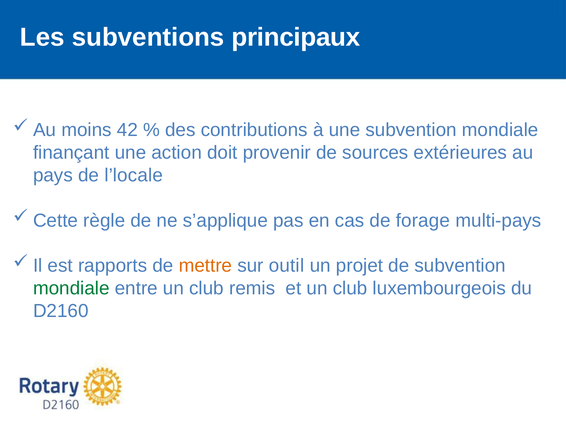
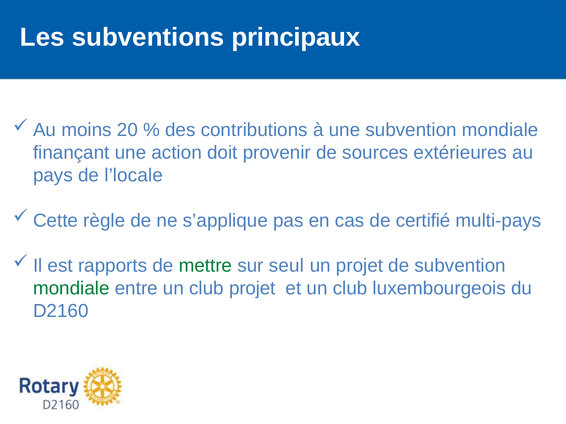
42: 42 -> 20 (127, 130)
forage: forage -> certifié (423, 221)
mettre colour: orange -> green (205, 266)
outil: outil -> seul (287, 266)
club remis: remis -> projet (252, 289)
